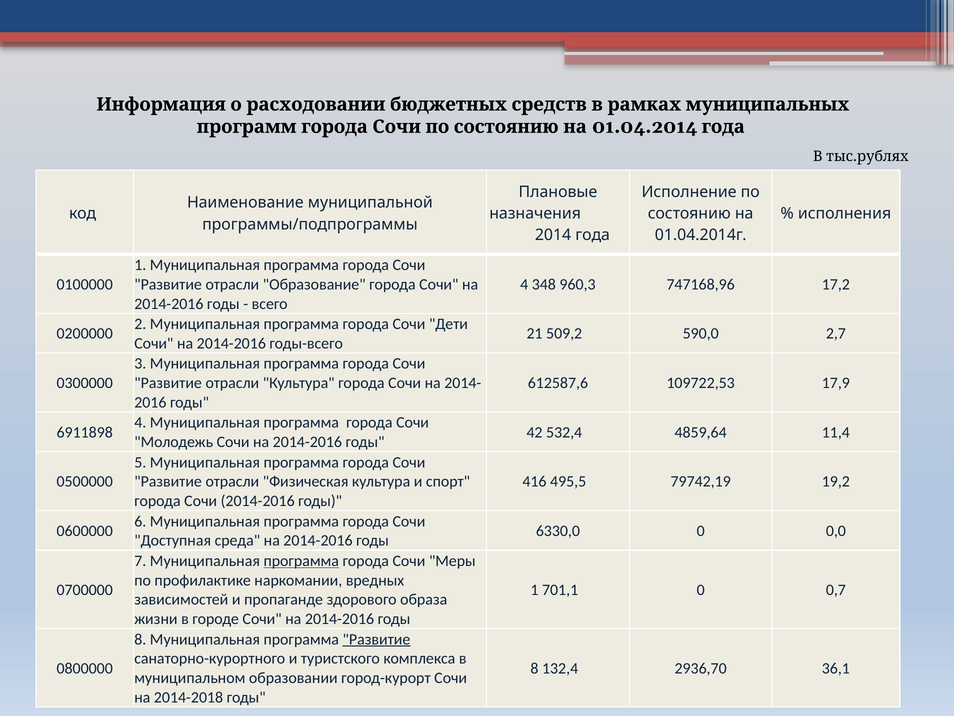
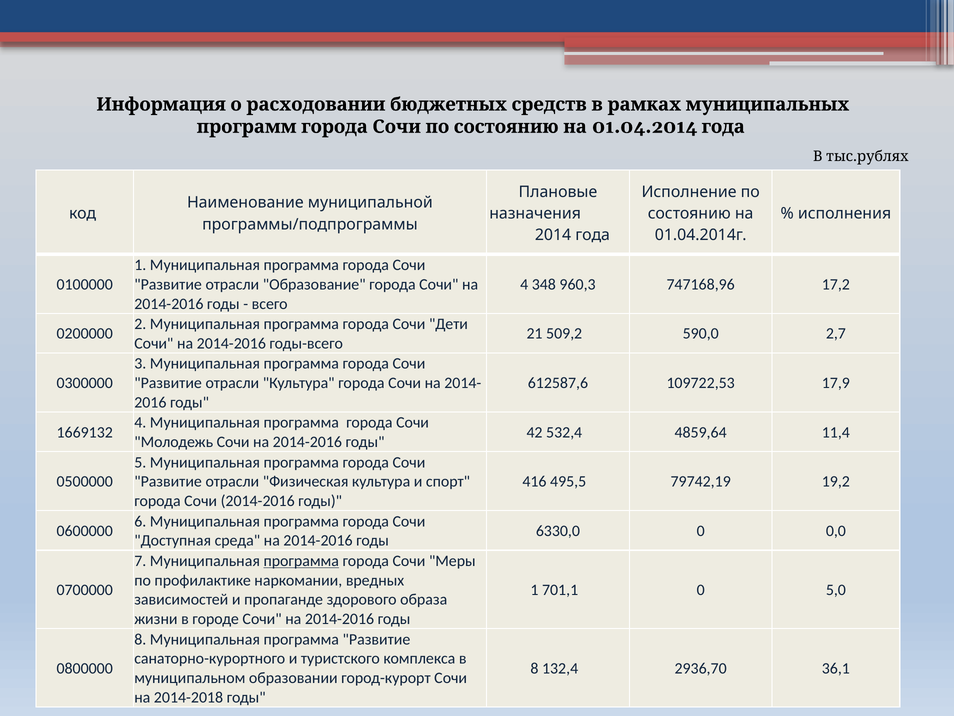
6911898: 6911898 -> 1669132 (85, 432)
0,7: 0,7 -> 5,0 (836, 590)
Развитие underline: present -> none (376, 639)
